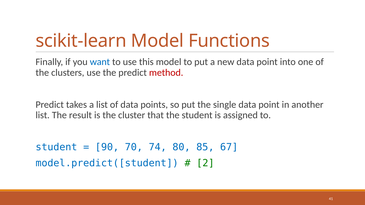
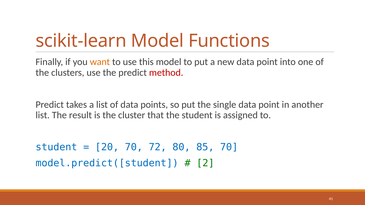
want colour: blue -> orange (100, 62)
90: 90 -> 20 (107, 147)
74: 74 -> 72 (158, 147)
85 67: 67 -> 70 (229, 147)
